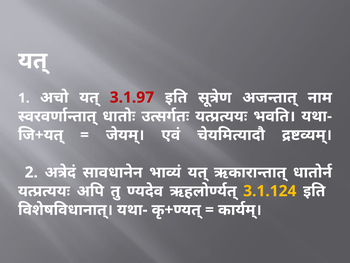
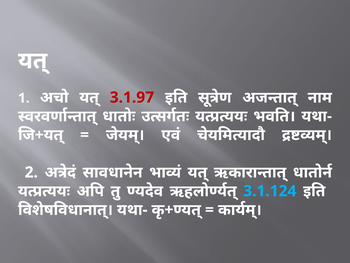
3.1.124 colour: yellow -> light blue (270, 191)
